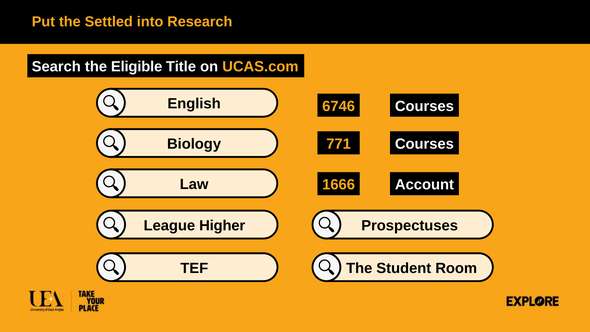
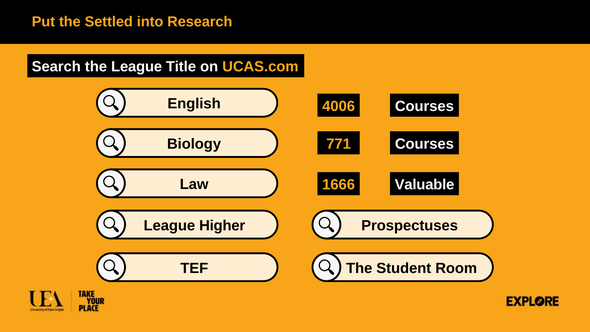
the Eligible: Eligible -> League (137, 67)
6746: 6746 -> 4006 (339, 106)
Account: Account -> Valuable (425, 185)
